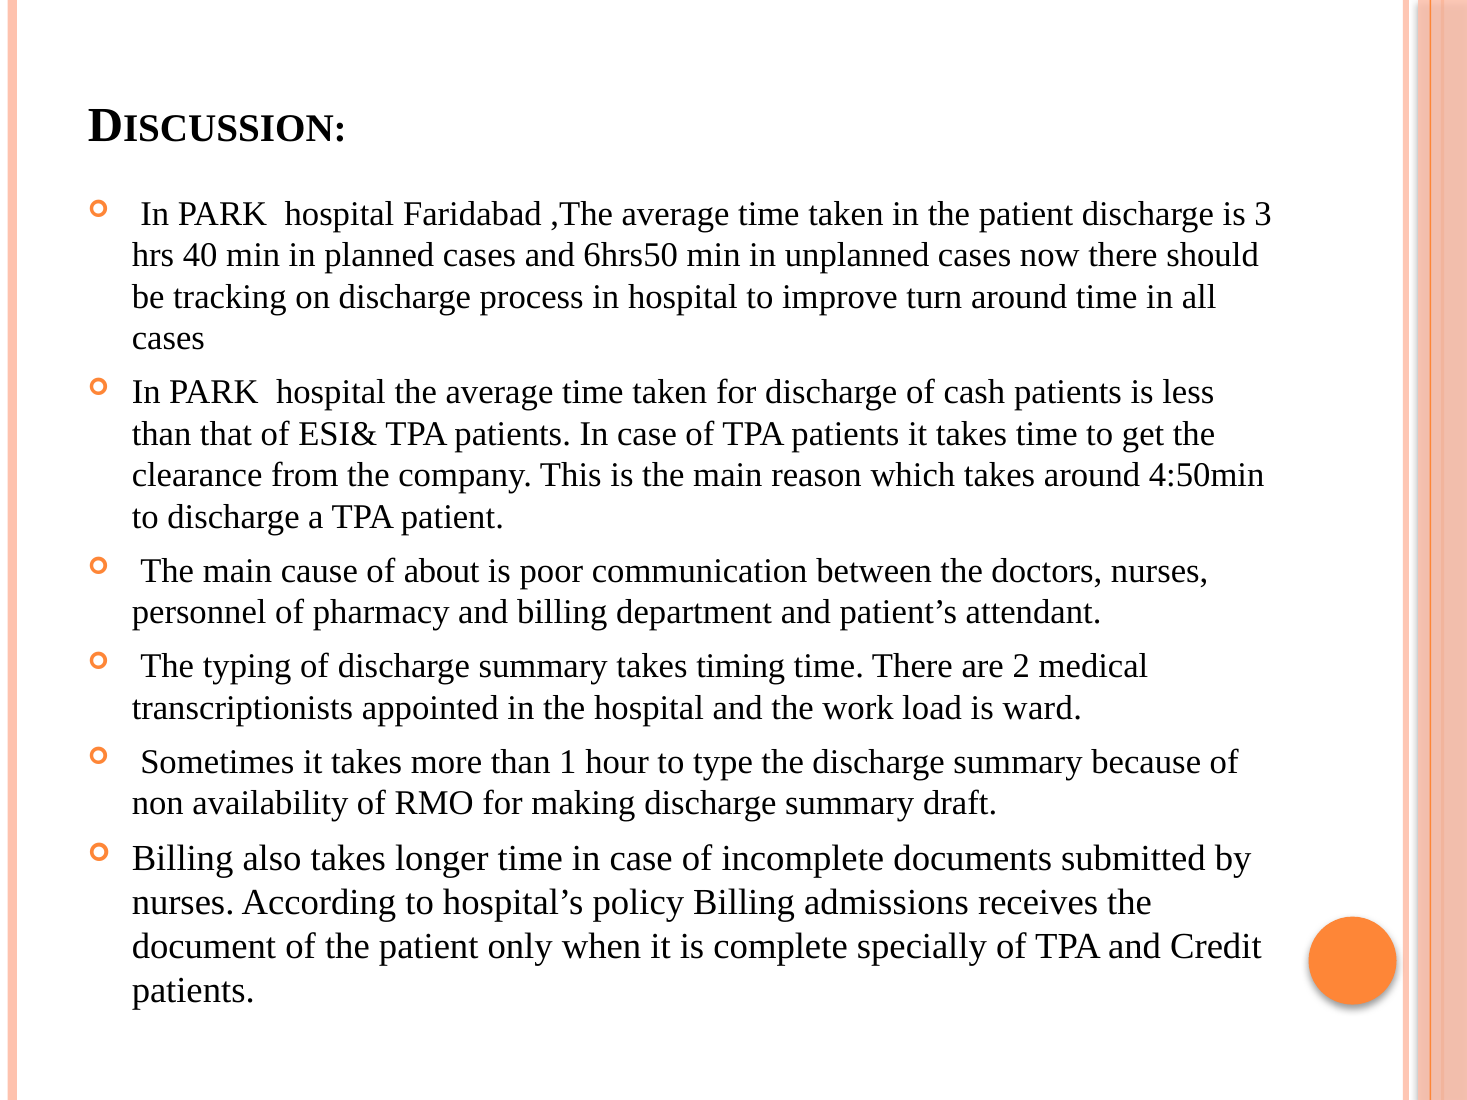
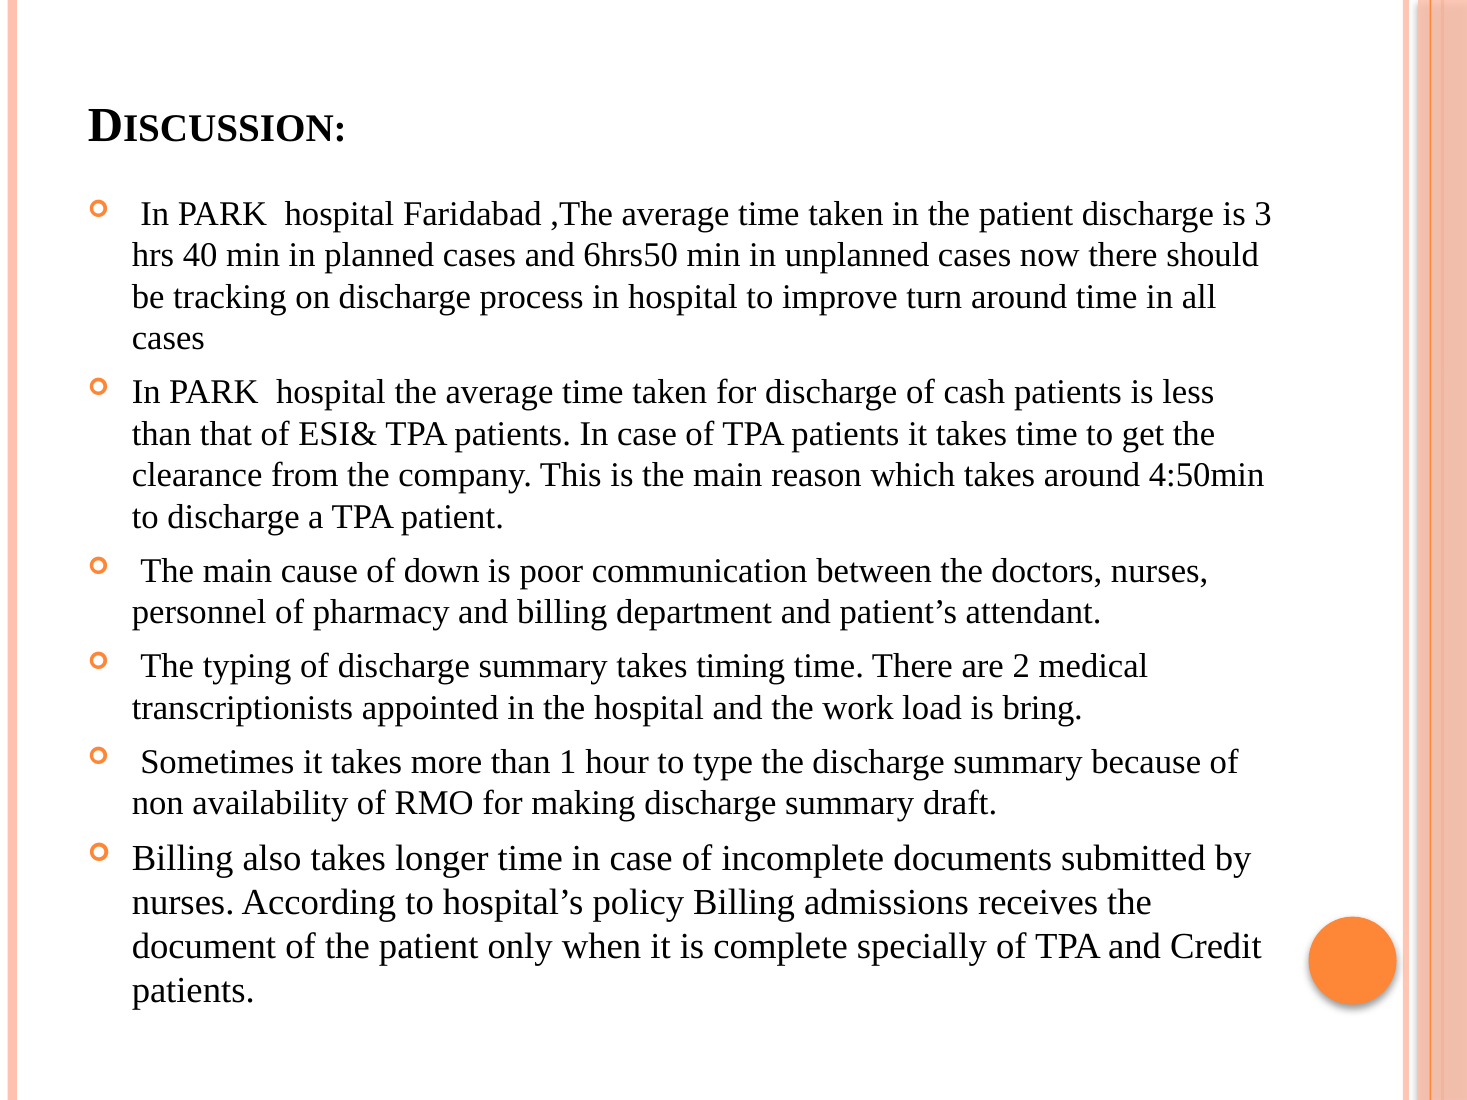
about: about -> down (442, 571)
ward: ward -> bring (1043, 708)
